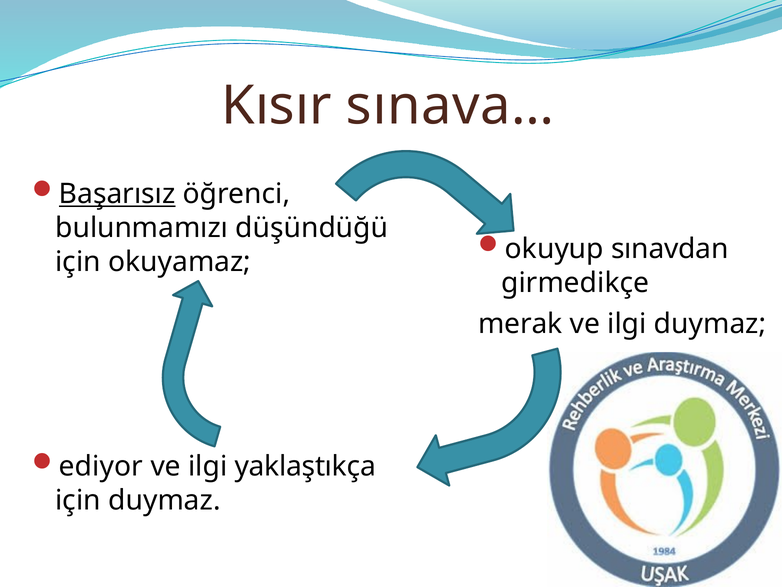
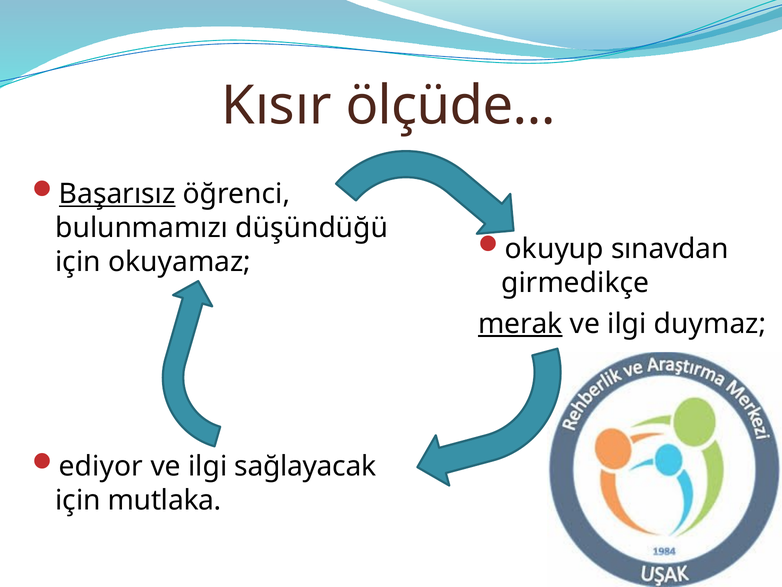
sınava…: sınava… -> ölçüde… (451, 106)
merak underline: none -> present (520, 324)
yaklaştıkça: yaklaştıkça -> sağlayacak (305, 466)
için duymaz: duymaz -> mutlaka (165, 500)
